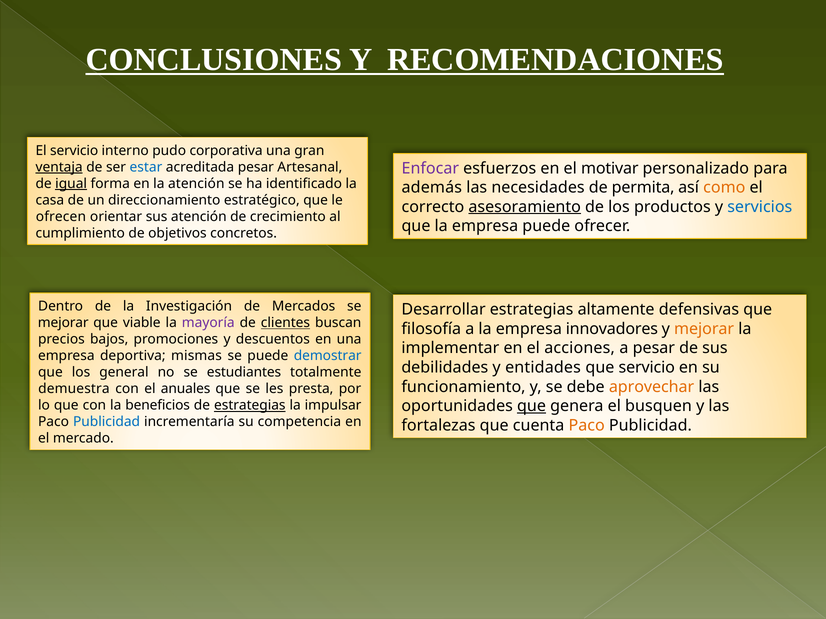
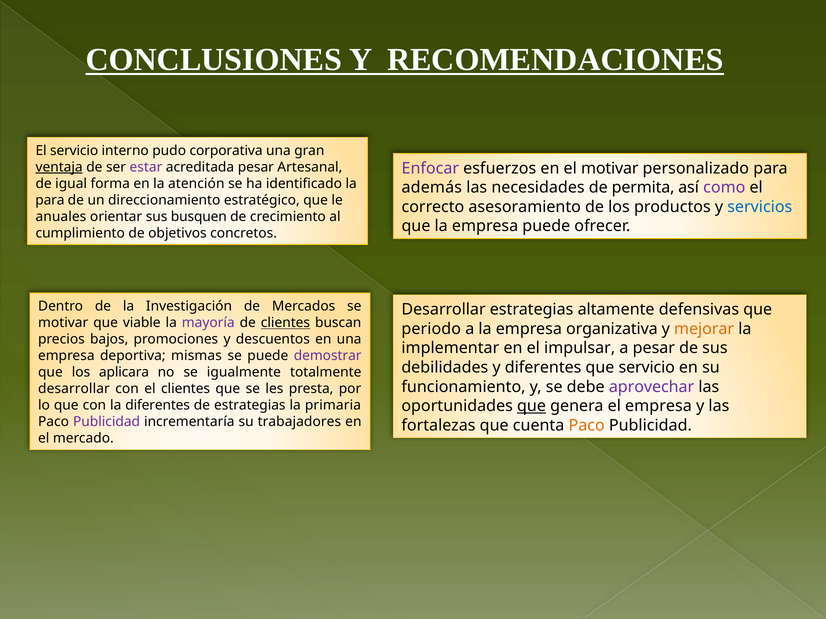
estar colour: blue -> purple (146, 167)
igual underline: present -> none (71, 184)
como colour: orange -> purple (724, 188)
casa: casa -> para (50, 200)
asesoramiento underline: present -> none (525, 207)
ofrecen: ofrecen -> anuales (61, 217)
sus atención: atención -> busquen (199, 217)
mejorar: mejorar -> motivar (63, 323)
filosofía: filosofía -> periodo (431, 329)
innovadores: innovadores -> organizativa (612, 329)
acciones: acciones -> impulsar (580, 348)
demostrar colour: blue -> purple (328, 356)
y entidades: entidades -> diferentes (543, 368)
general: general -> aplicara (124, 373)
estudiantes: estudiantes -> igualmente (244, 373)
aprovechar colour: orange -> purple (652, 387)
demuestra: demuestra -> desarrollar (74, 389)
el anuales: anuales -> clientes (186, 389)
el busquen: busquen -> empresa (659, 406)
la beneficios: beneficios -> diferentes (158, 406)
estrategias underline: present -> none (250, 406)
impulsar: impulsar -> primaria (333, 406)
Publicidad colour: blue -> purple (107, 422)
competencia: competencia -> trabajadores (299, 422)
